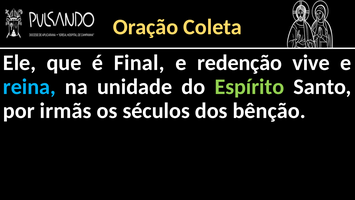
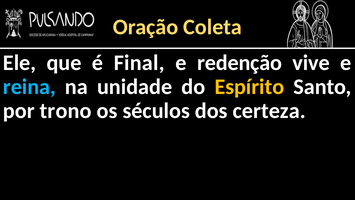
Espírito colour: light green -> yellow (249, 87)
irmãs: irmãs -> trono (66, 111)
bênção: bênção -> certeza (269, 111)
